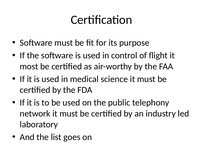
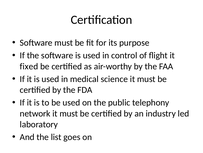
most: most -> fixed (29, 66)
